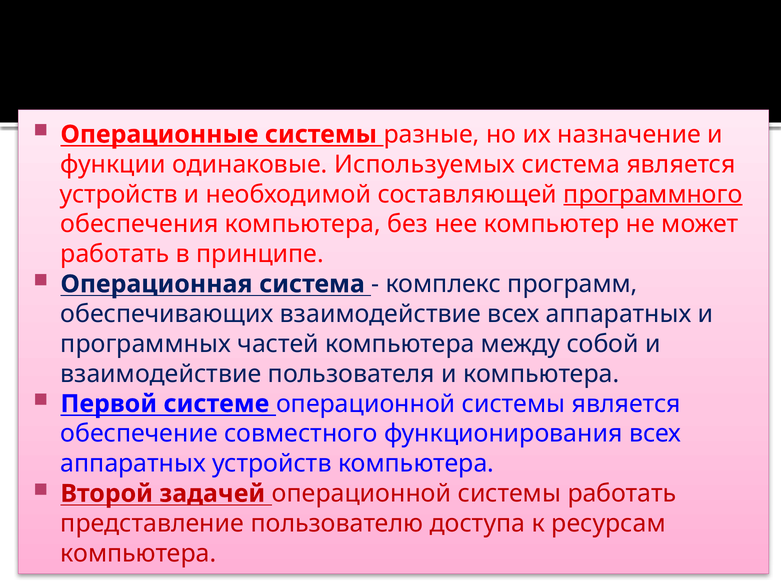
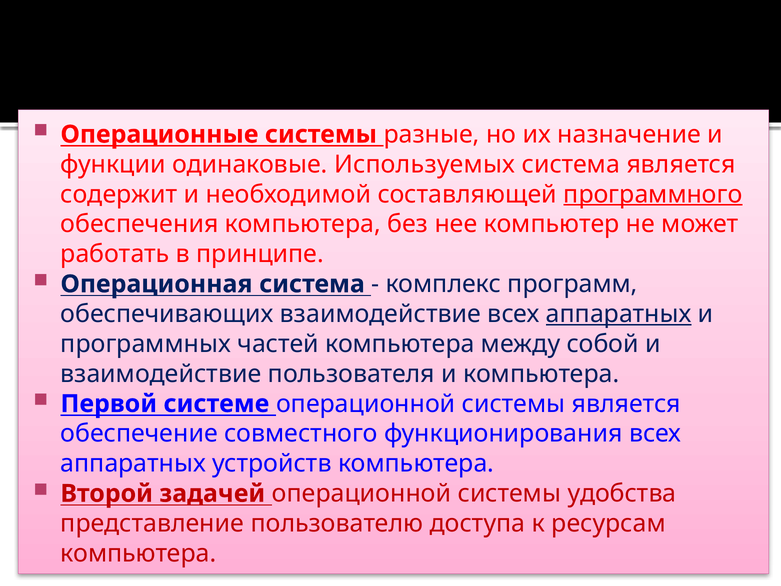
устройств: устройств -> содержит (119, 194)
аппаратных underline: none -> present (619, 314)
системы работать: работать -> удобства (622, 493)
